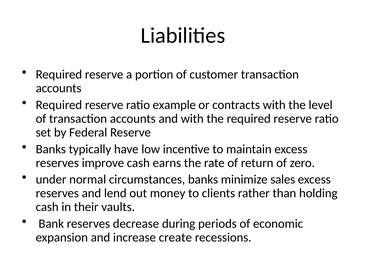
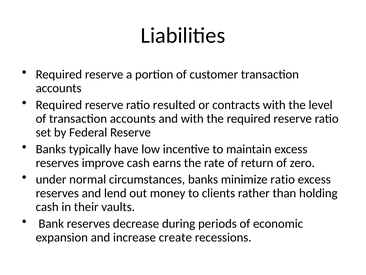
example: example -> resulted (174, 105)
minimize sales: sales -> ratio (283, 179)
